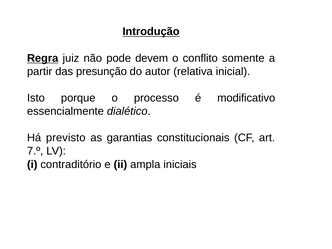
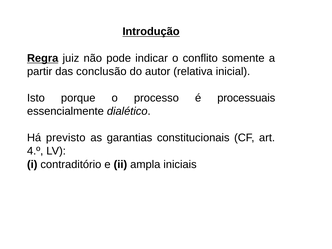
devem: devem -> indicar (152, 58)
presunção: presunção -> conclusão (101, 71)
modificativo: modificativo -> processuais (246, 98)
7.º: 7.º -> 4.º (35, 151)
